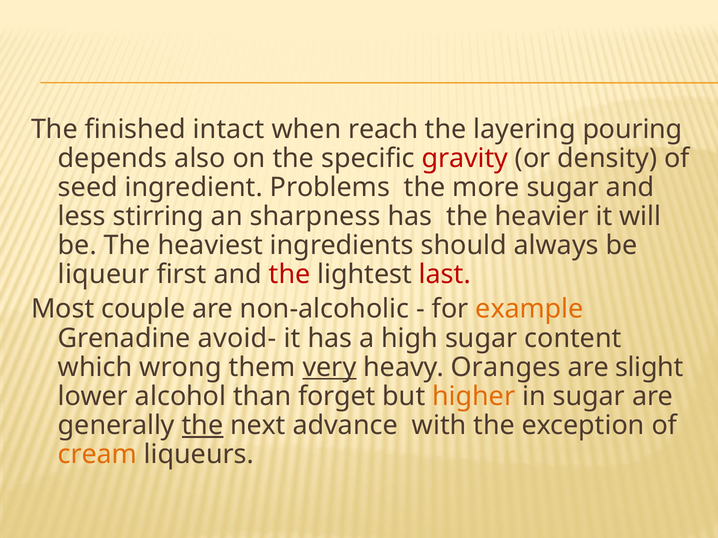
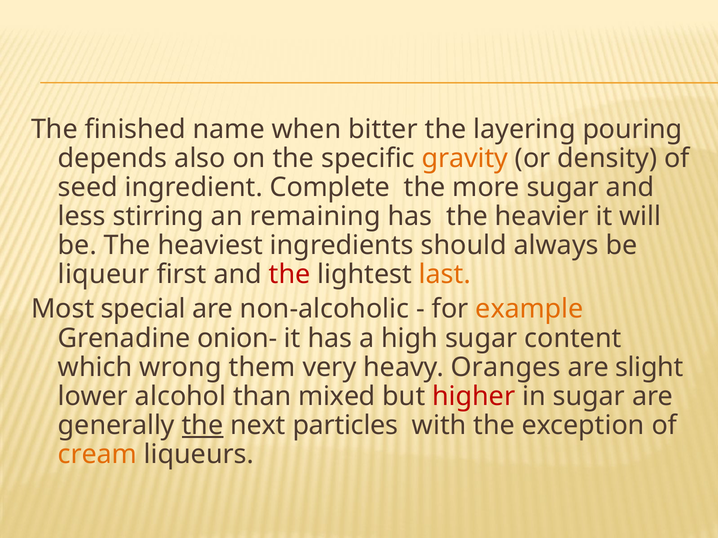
intact: intact -> name (229, 129)
reach: reach -> bitter (383, 129)
gravity colour: red -> orange (465, 158)
Problems: Problems -> Complete (330, 188)
sharpness: sharpness -> remaining (315, 217)
last colour: red -> orange (445, 275)
couple: couple -> special (143, 309)
avoid-: avoid- -> onion- (237, 338)
very underline: present -> none (329, 368)
forget: forget -> mixed (337, 397)
higher colour: orange -> red (474, 397)
advance: advance -> particles (345, 426)
